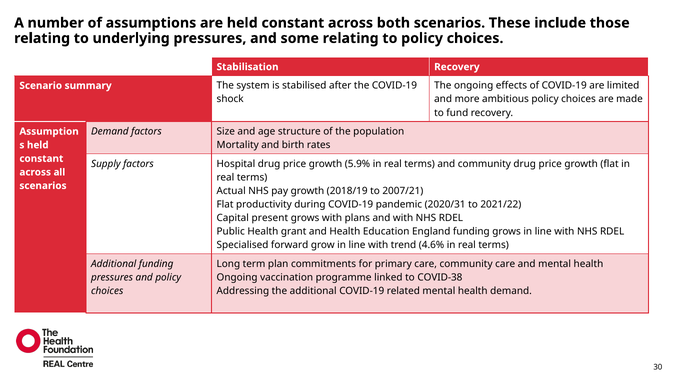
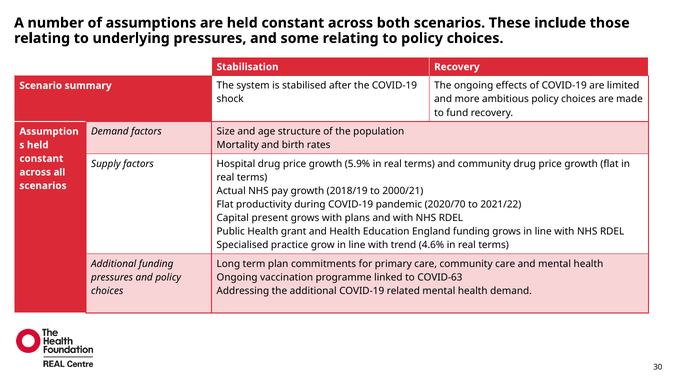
2007/21: 2007/21 -> 2000/21 (403, 191)
2020/31: 2020/31 -> 2020/70 (445, 204)
forward: forward -> practice (290, 245)
COVID-38: COVID-38 -> COVID-63 (440, 277)
